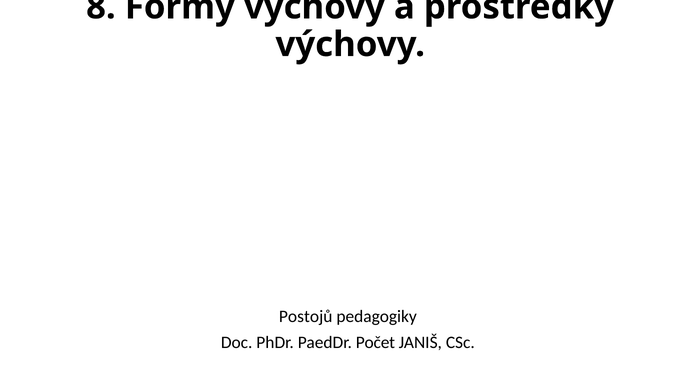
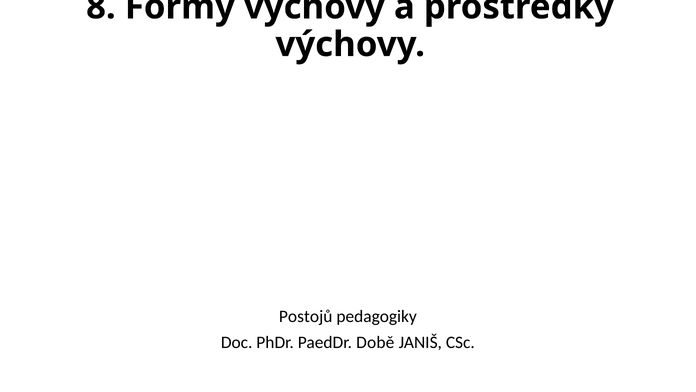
Počet: Počet -> Době (375, 342)
